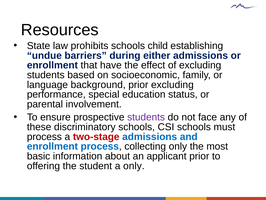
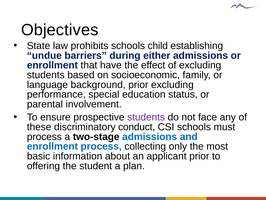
Resources: Resources -> Objectives (60, 30)
discriminatory schools: schools -> conduct (137, 127)
two-stage colour: red -> black (96, 136)
a only: only -> plan (134, 166)
